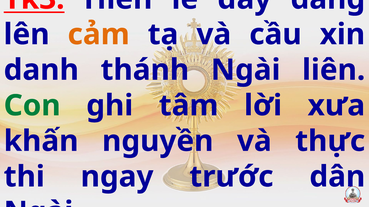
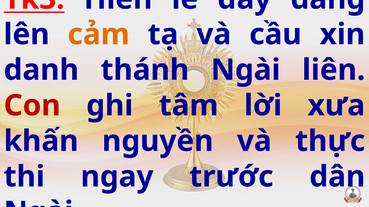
Con colour: green -> red (32, 106)
